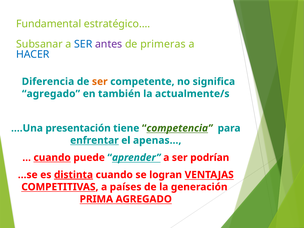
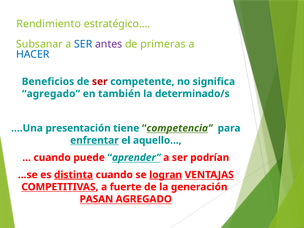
Fundamental: Fundamental -> Rendimiento (49, 24)
Diferencia: Diferencia -> Beneficios (48, 82)
ser colour: orange -> red (100, 82)
actualmente/s: actualmente/s -> determinado/s (192, 94)
apenas: apenas -> aquello (157, 140)
cuando underline: present -> none (52, 158)
logran underline: none -> present (166, 175)
países: países -> fuerte (126, 187)
PRIMA: PRIMA -> PASAN (96, 199)
